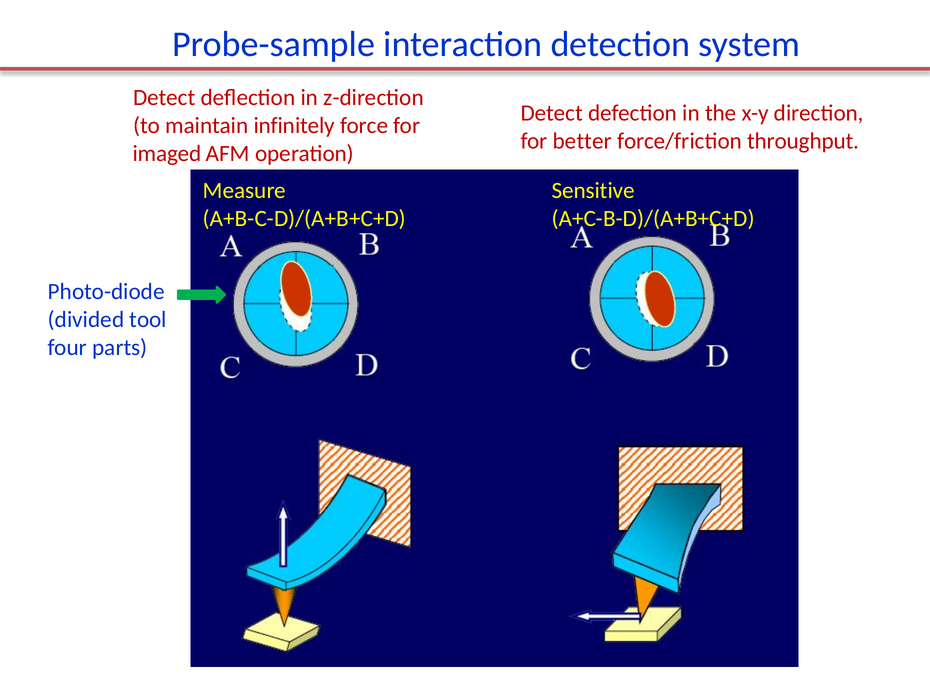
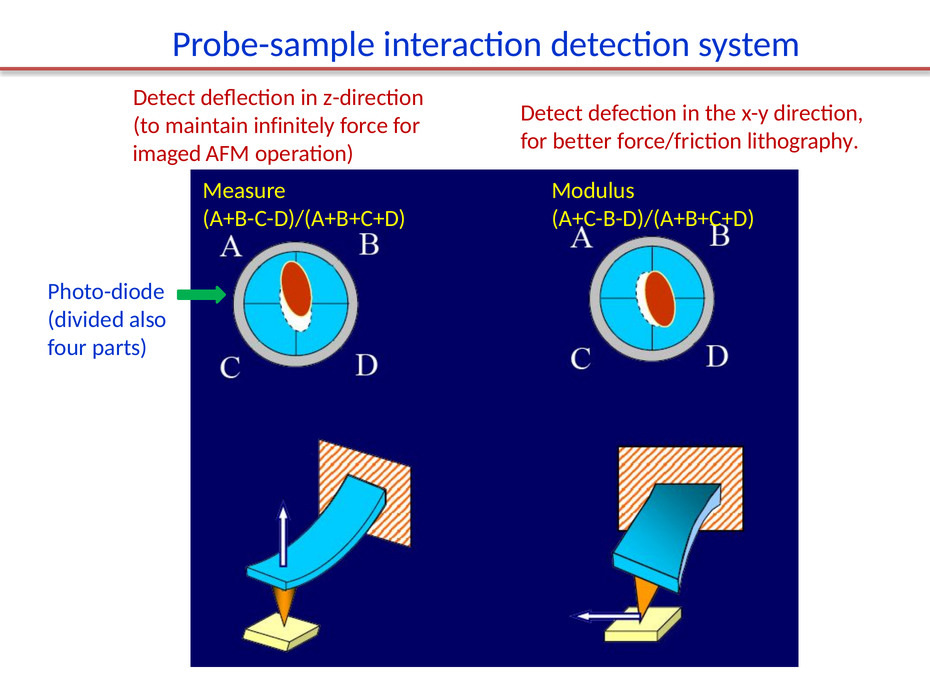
throughput: throughput -> lithography (803, 141)
Sensitive: Sensitive -> Modulus (593, 191)
tool: tool -> also (148, 319)
